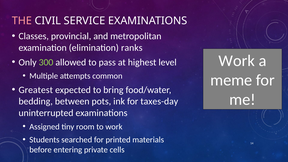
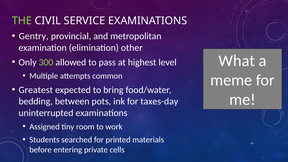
THE colour: pink -> light green (22, 21)
Classes: Classes -> Gentry (34, 36)
ranks: ranks -> other (132, 48)
Work: Work -> What (237, 61)
